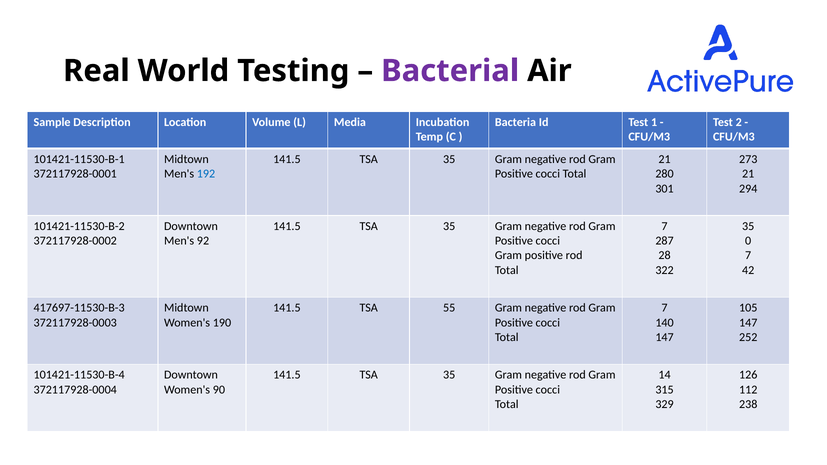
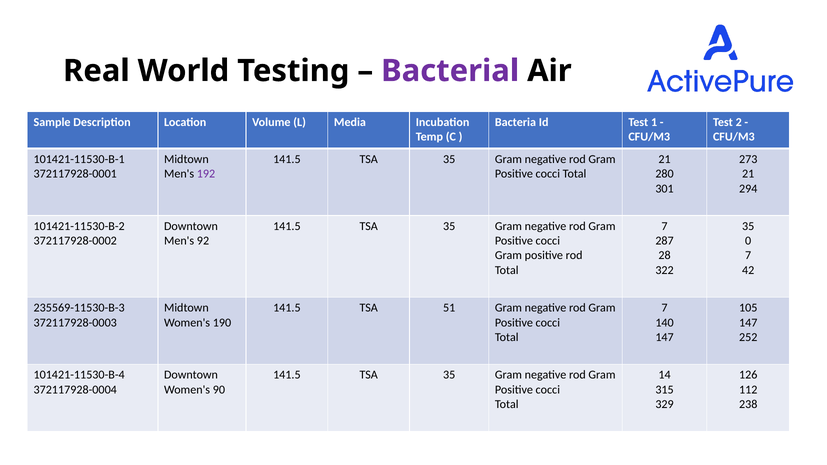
192 colour: blue -> purple (206, 174)
417697-11530-B-3: 417697-11530-B-3 -> 235569-11530-B-3 (79, 308)
55: 55 -> 51 (449, 308)
